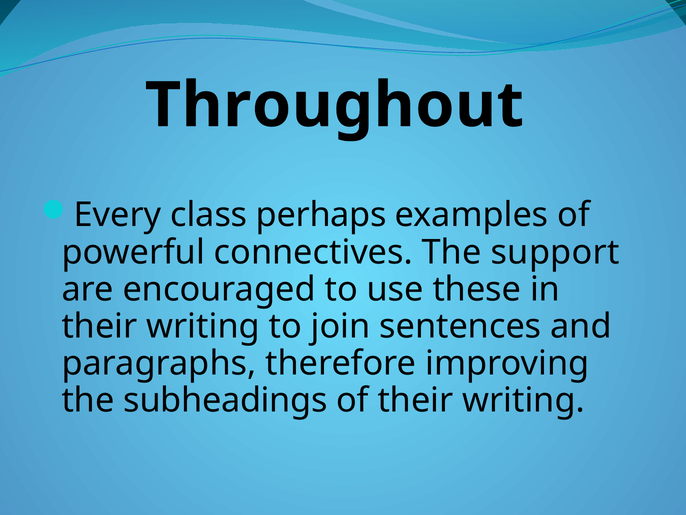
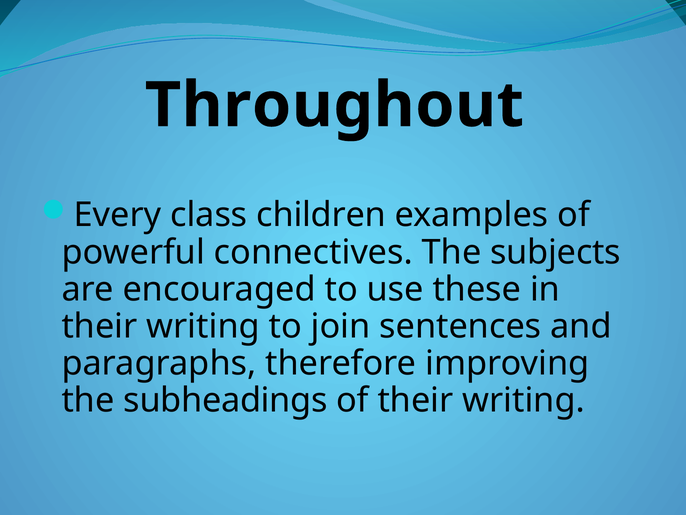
perhaps: perhaps -> children (321, 215)
support: support -> subjects (556, 252)
